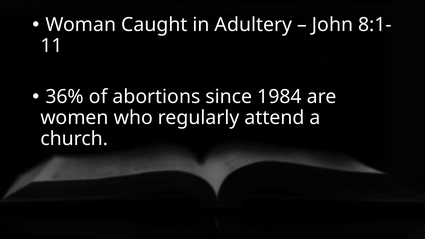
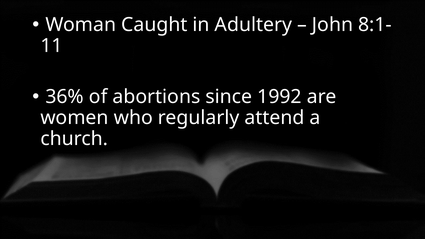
1984: 1984 -> 1992 (279, 97)
